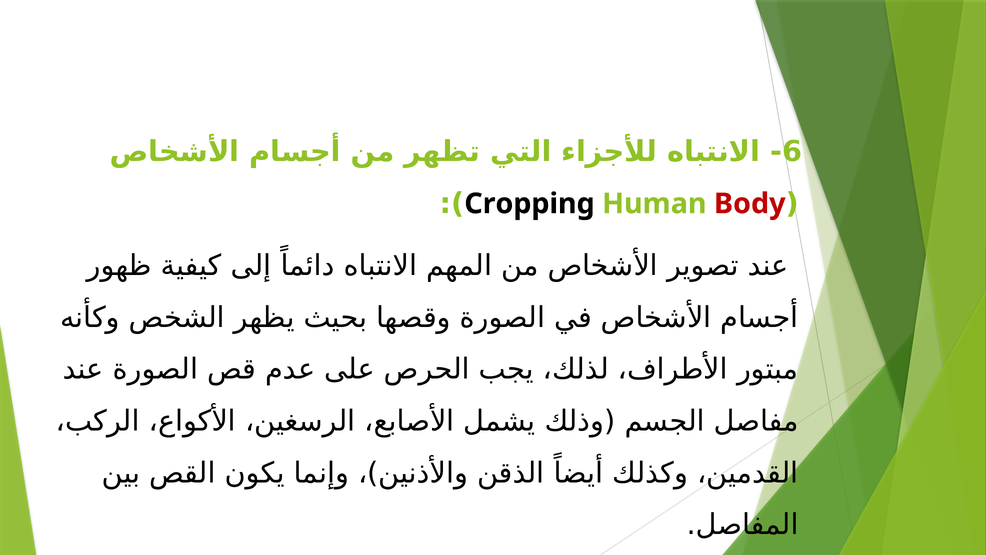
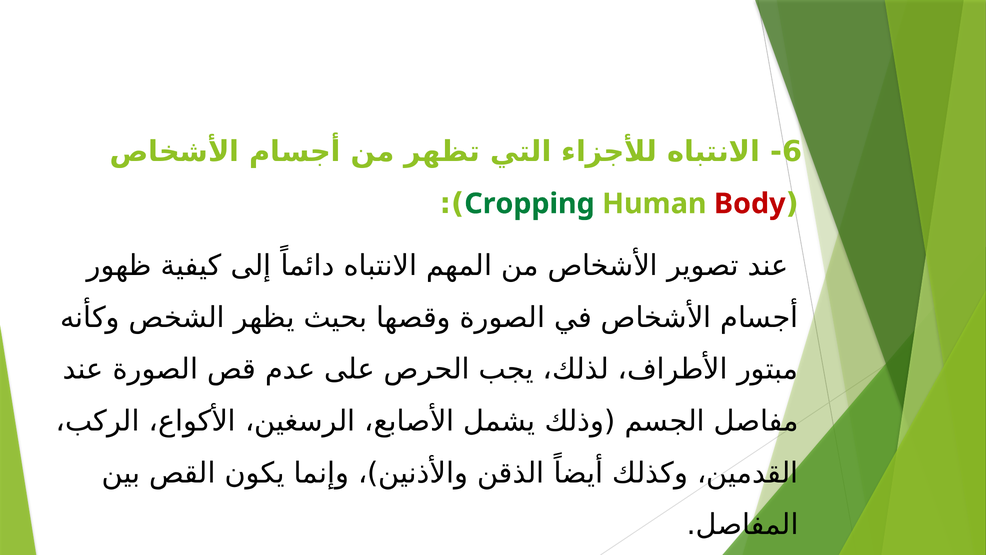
Cropping colour: black -> green (529, 204)
